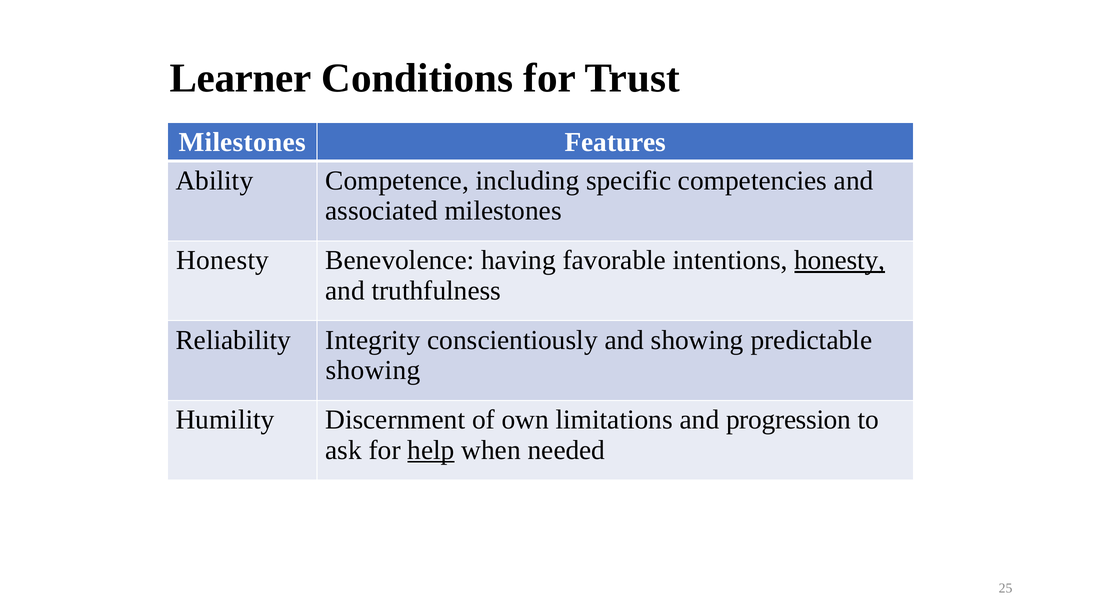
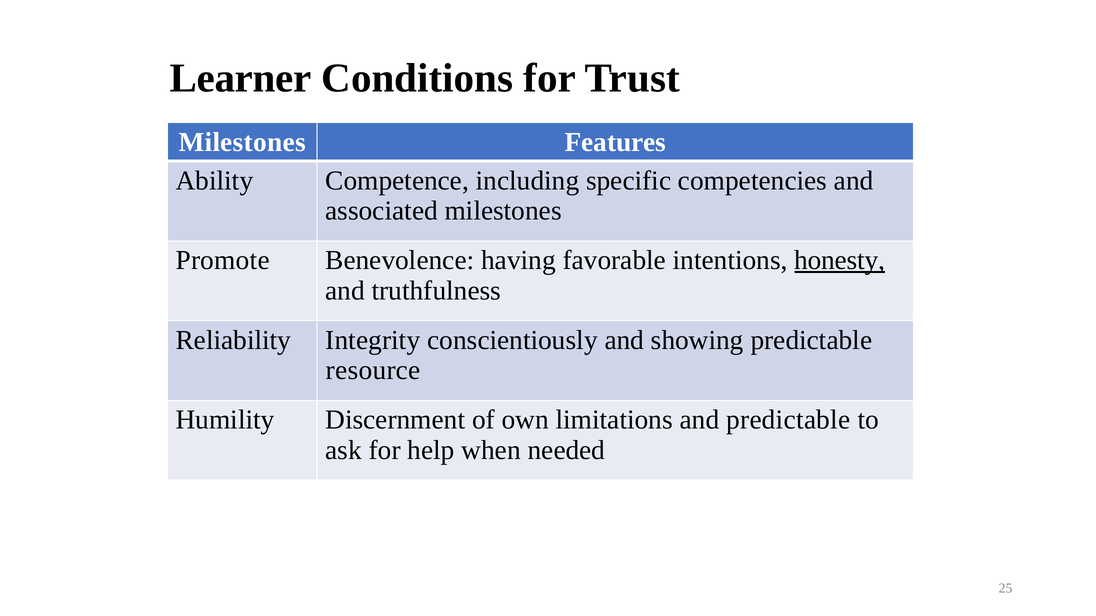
Honesty: Honesty -> Promote (223, 260)
showing: showing -> resource (373, 371)
and progression: progression -> predictable (788, 420)
help underline: present -> none (431, 450)
